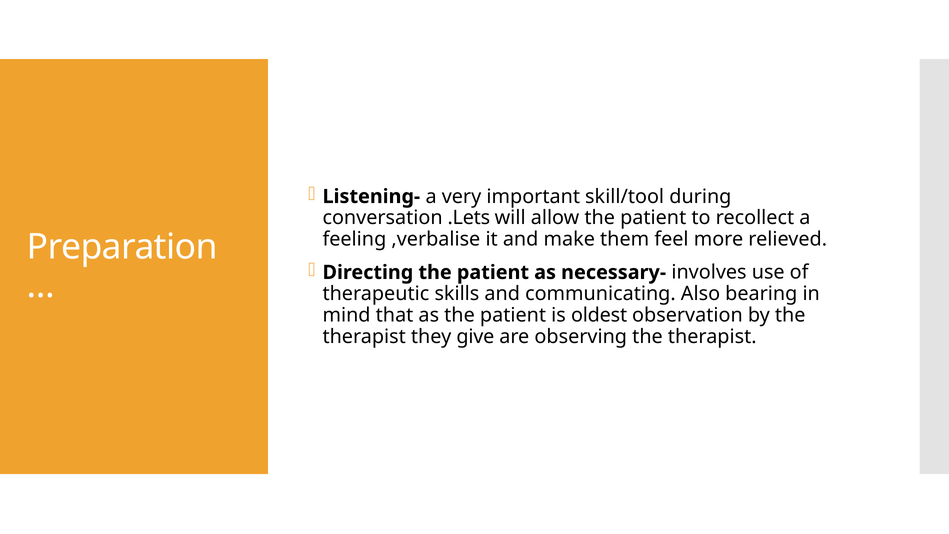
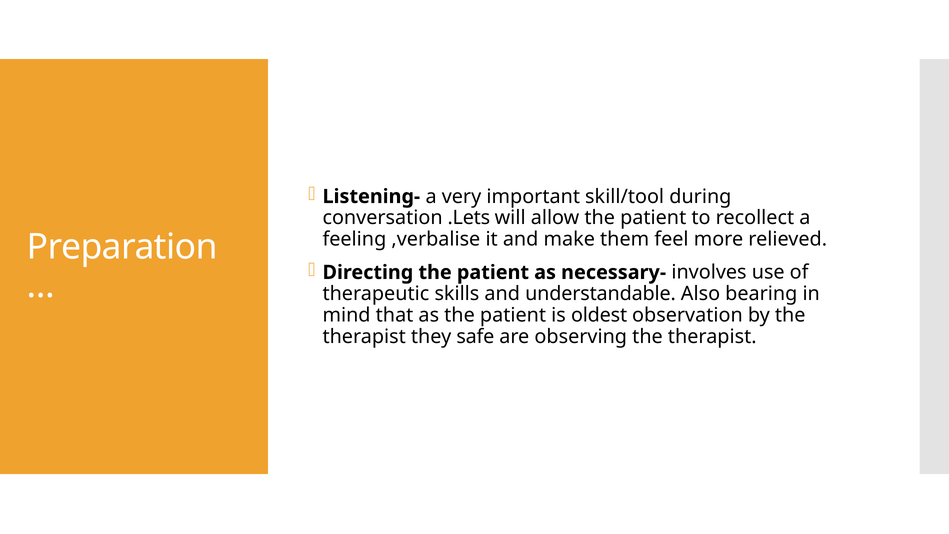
communicating: communicating -> understandable (601, 294)
give: give -> safe (475, 336)
